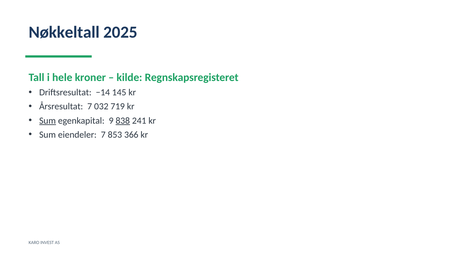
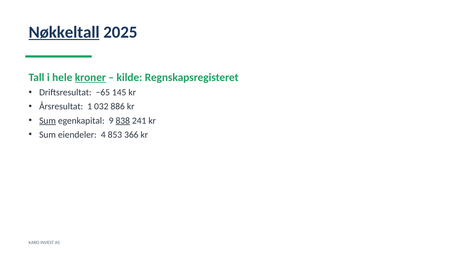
Nøkkeltall underline: none -> present (64, 32)
kroner underline: none -> present (90, 77)
−14: −14 -> −65 (103, 93)
Årsresultat 7: 7 -> 1 (90, 107)
719: 719 -> 886 (118, 107)
eiendeler 7: 7 -> 4 (103, 135)
